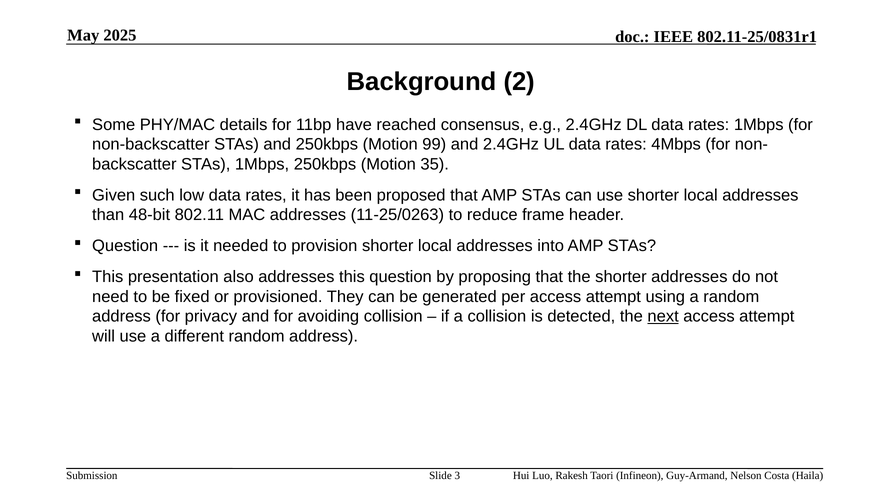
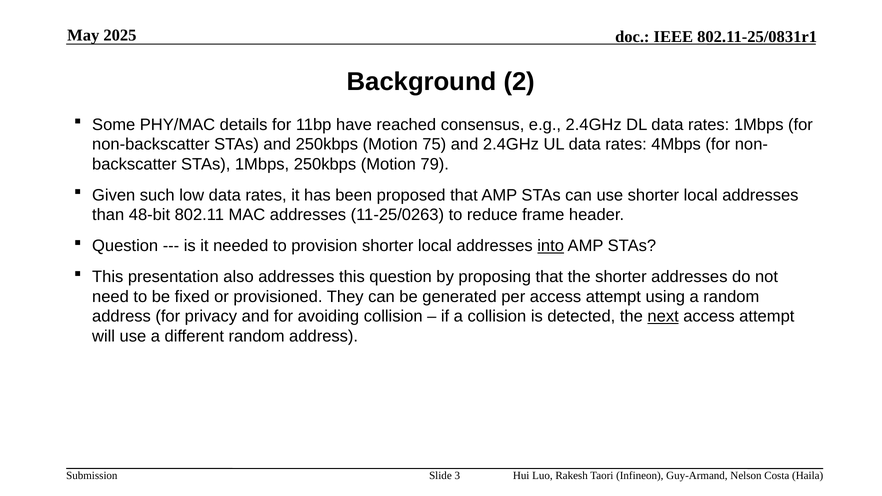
99: 99 -> 75 (434, 144)
35: 35 -> 79 (435, 164)
into underline: none -> present (551, 246)
